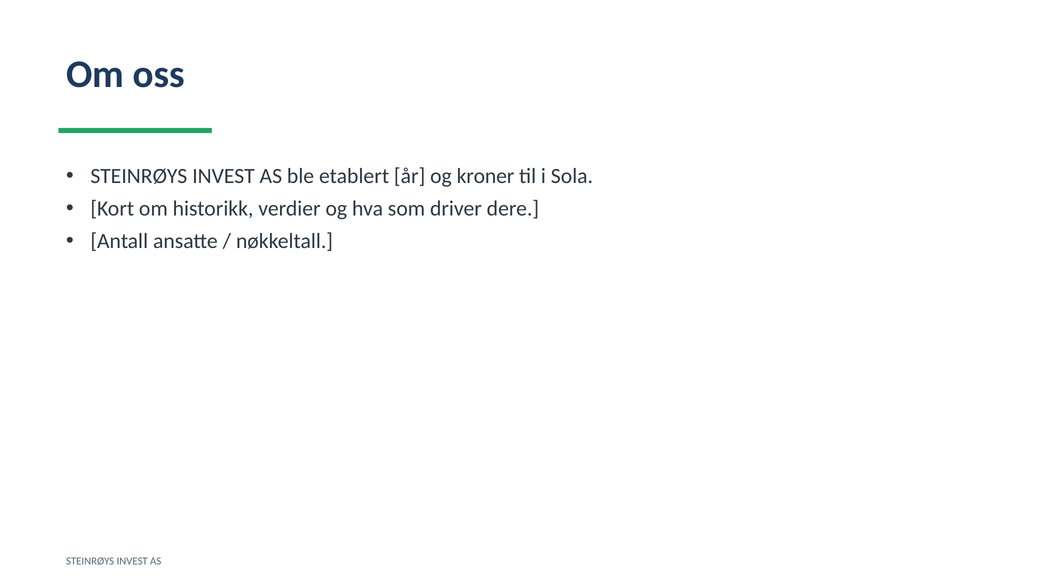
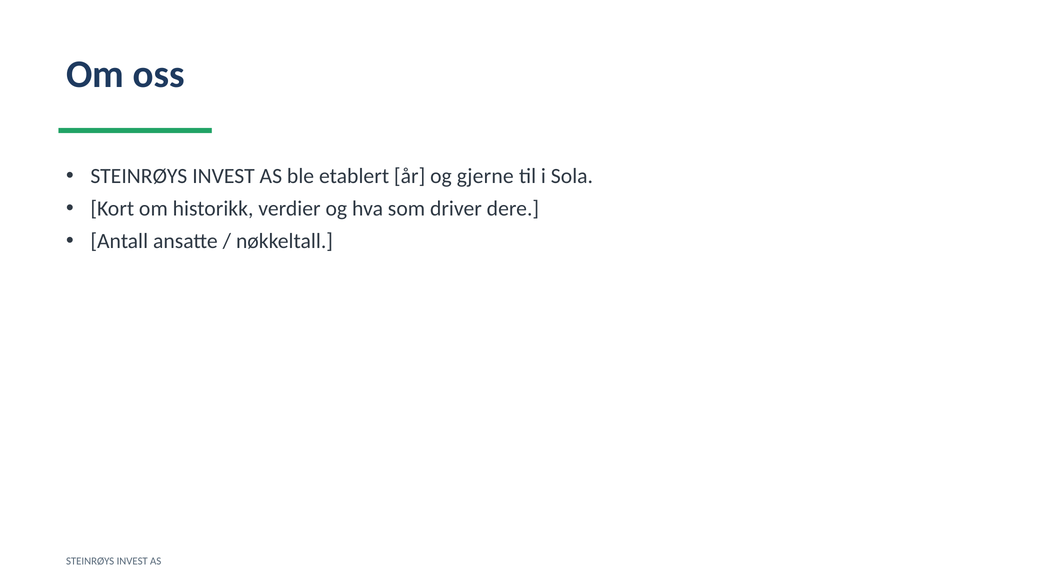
kroner: kroner -> gjerne (485, 176)
